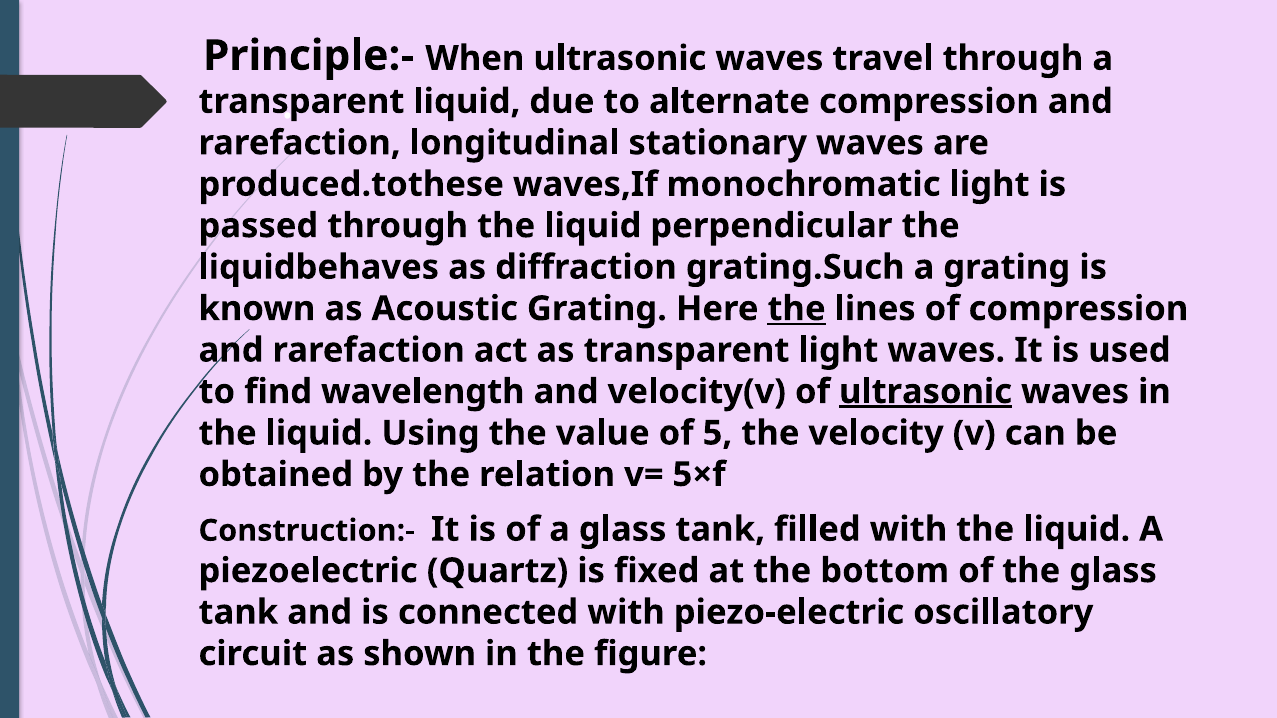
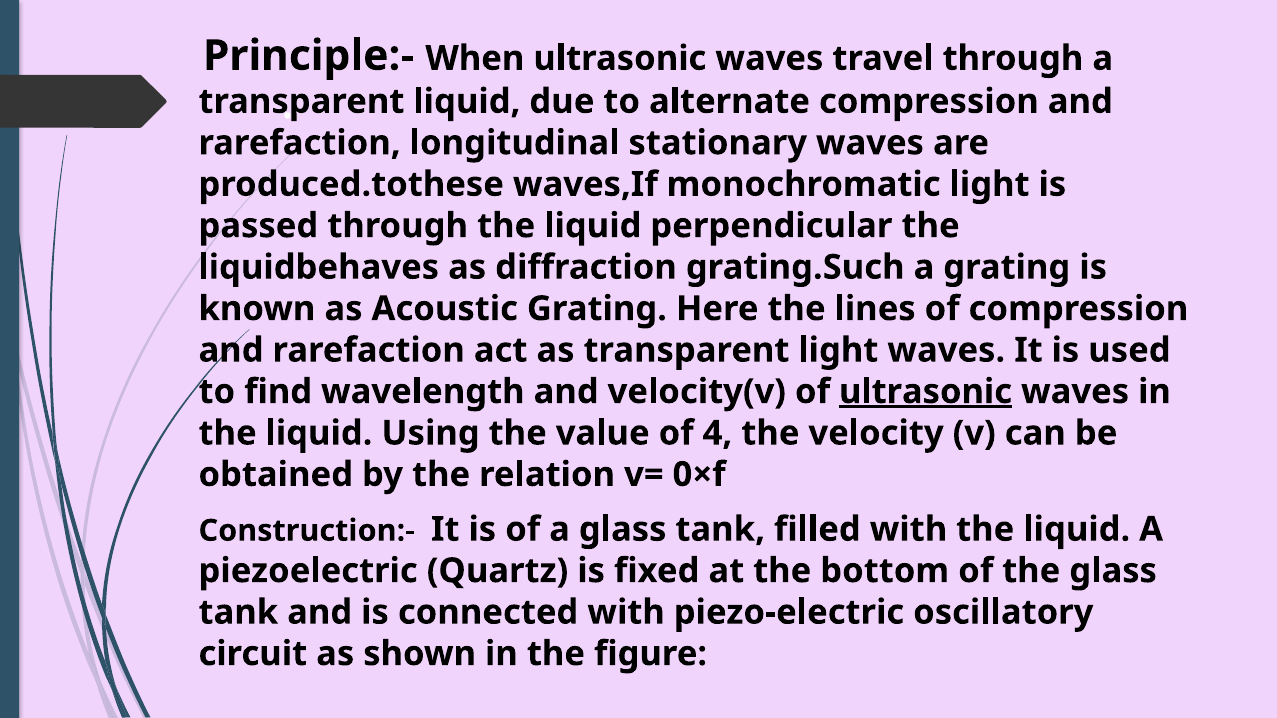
the underline: present -> none (797, 309)
5: 5 -> 4 (717, 433)
5×f: 5×f -> 0×f (699, 475)
